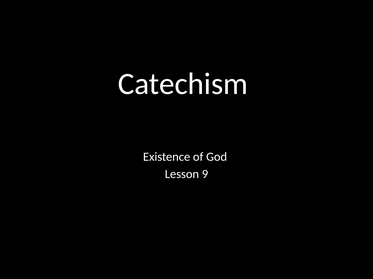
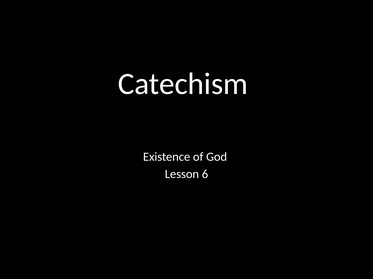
9: 9 -> 6 (205, 175)
